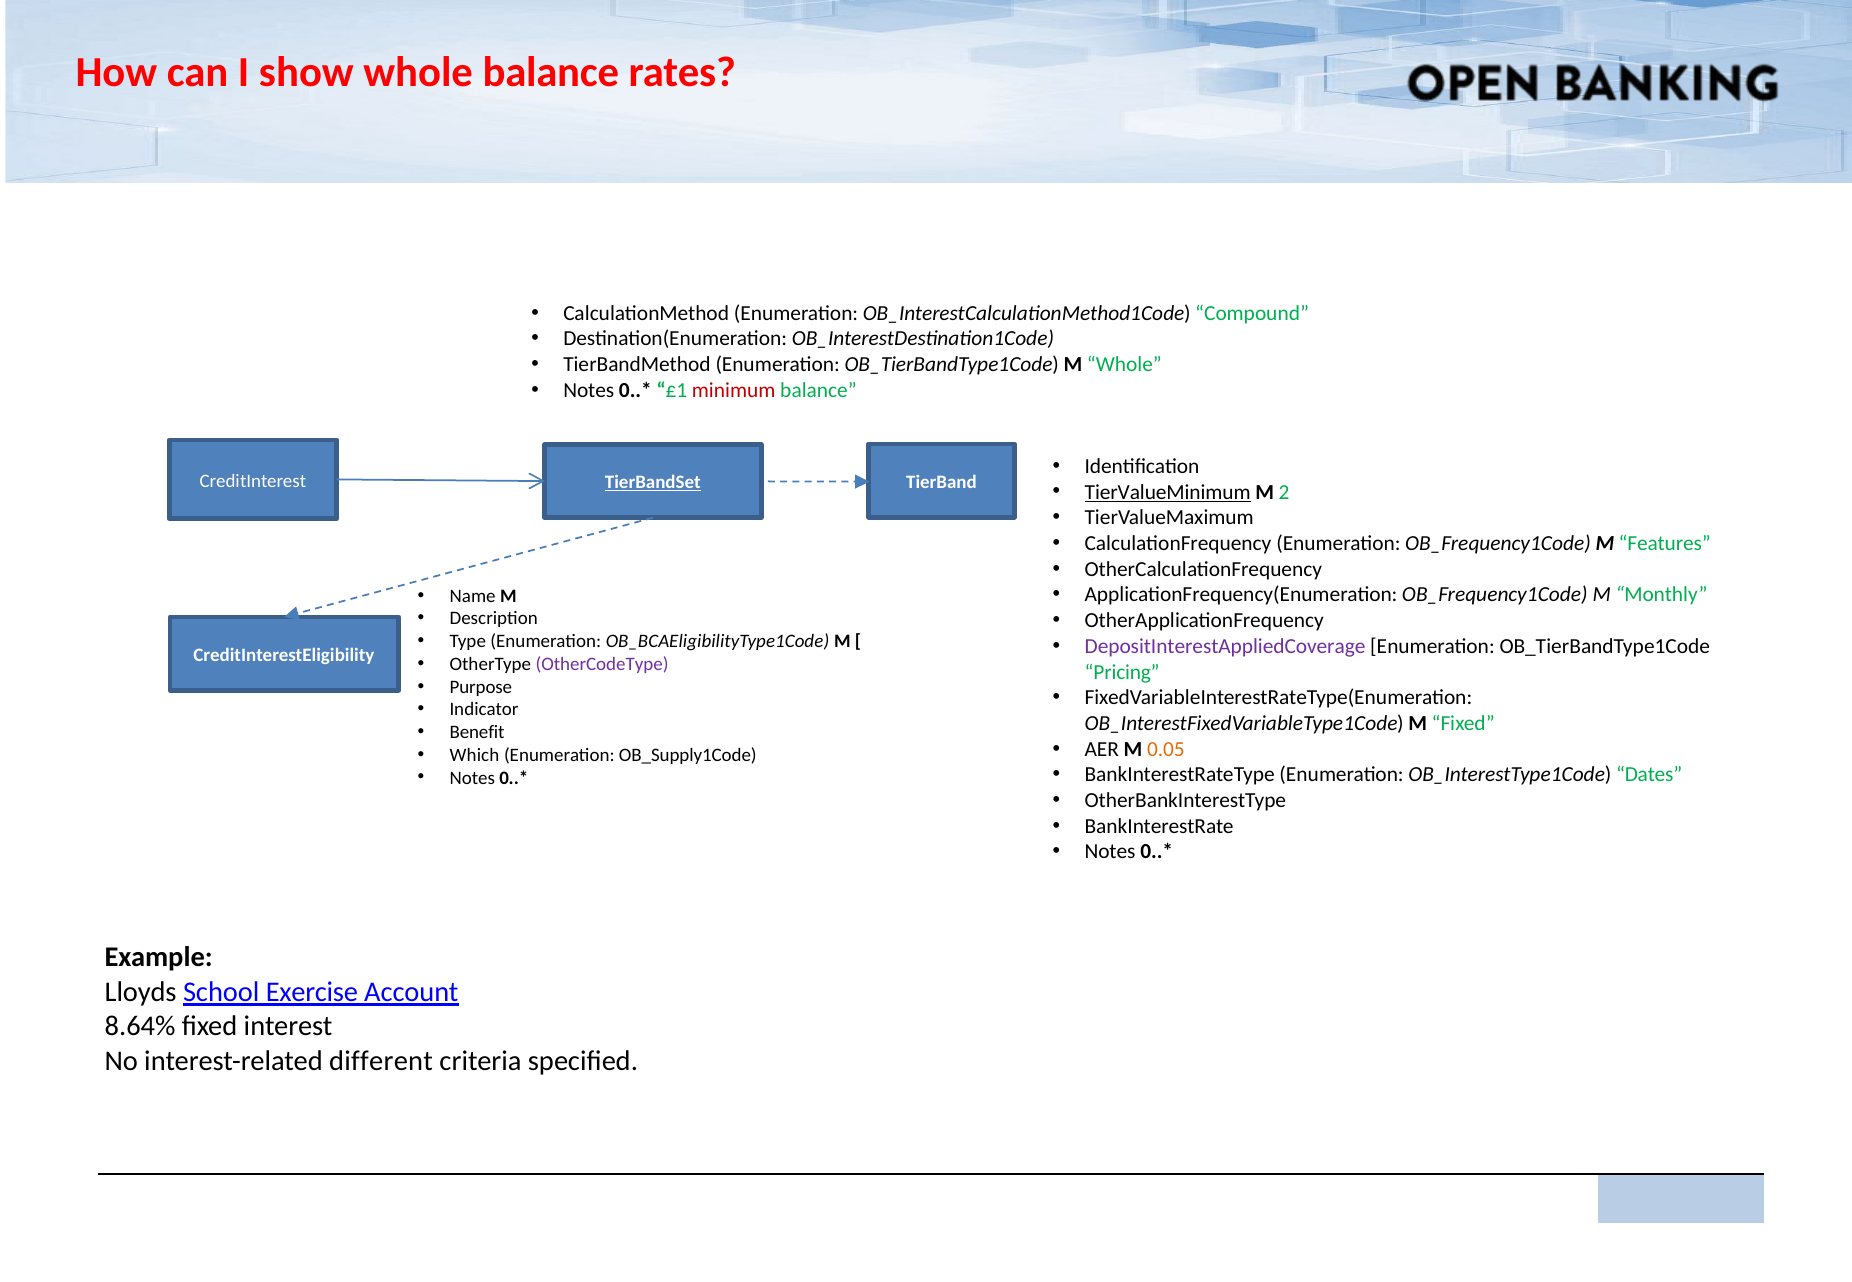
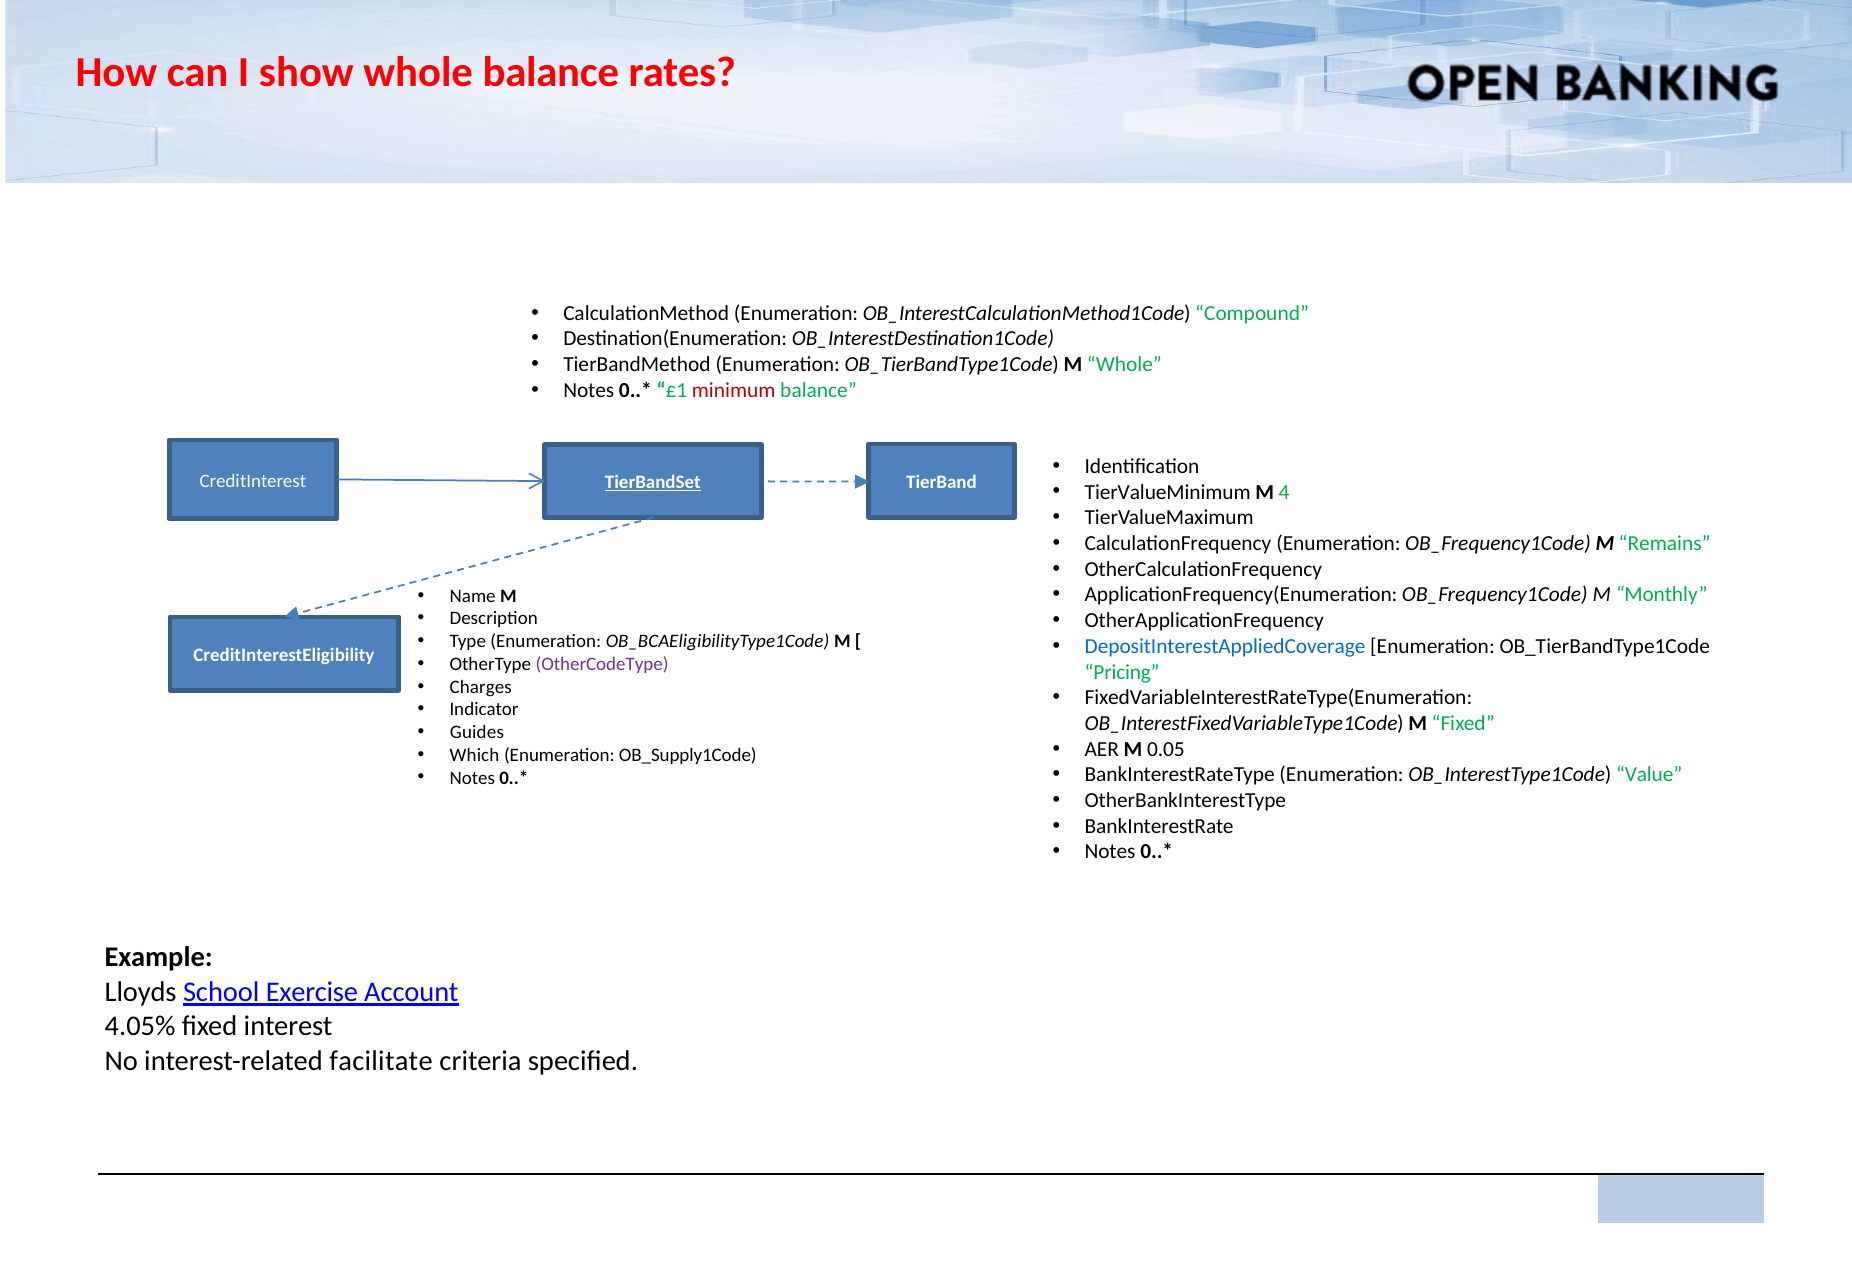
TierValueMinimum underline: present -> none (1168, 492)
2: 2 -> 4 (1284, 492)
Features: Features -> Remains (1665, 543)
DepositInterestAppliedCoverage colour: purple -> blue (1225, 646)
Purpose: Purpose -> Charges (481, 687)
Benefit: Benefit -> Guides (477, 732)
0.05 colour: orange -> black (1166, 749)
Dates: Dates -> Value (1649, 775)
8.64%: 8.64% -> 4.05% (140, 1027)
different: different -> facilitate (381, 1061)
